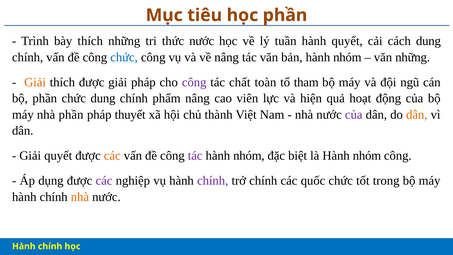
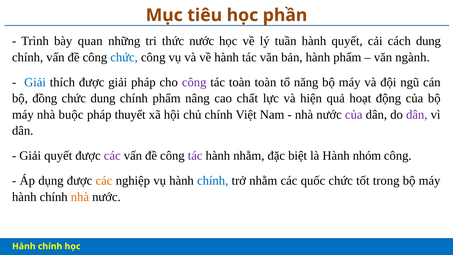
bày thích: thích -> quan (90, 41)
về nâng: nâng -> hành (227, 57)
bản hành nhóm: nhóm -> phẩm (347, 57)
văn những: những -> ngành (413, 57)
Giải colour: orange -> blue (35, 82)
tác chất: chất -> toàn (240, 82)
tham: tham -> năng (306, 82)
bộ phần: phần -> đồng (45, 98)
viên: viên -> chất (247, 98)
nhà phần: phần -> buộc (71, 115)
chủ thành: thành -> chính (219, 115)
dân colour: orange -> purple (417, 115)
các colour: orange -> purple (112, 156)
nhóm: nhóm -> nhằm (249, 156)
các colour: purple -> orange (104, 181)
chính colour: purple -> blue (213, 181)
trở chính: chính -> nhằm (263, 181)
